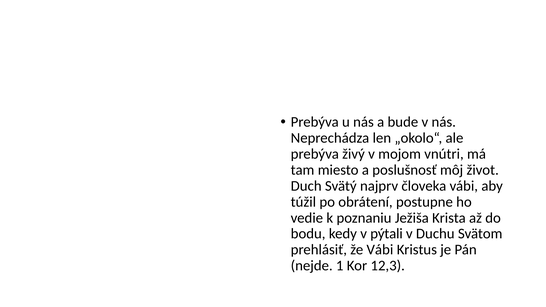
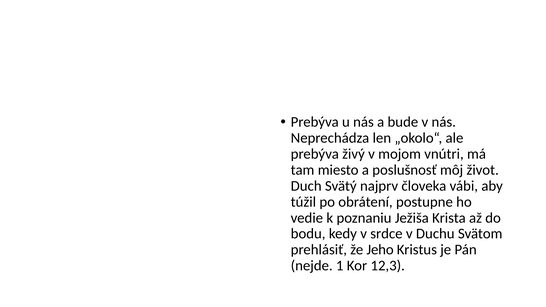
pýtali: pýtali -> srdce (386, 234)
že Vábi: Vábi -> Jeho (380, 250)
